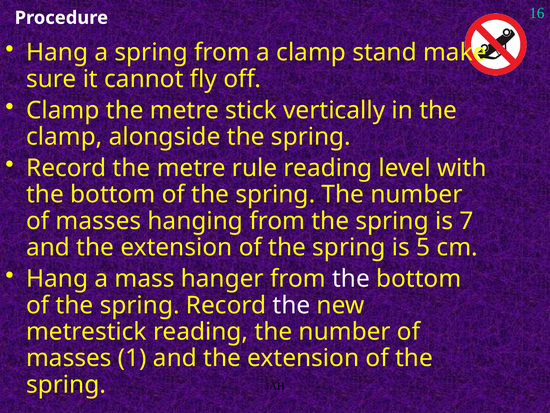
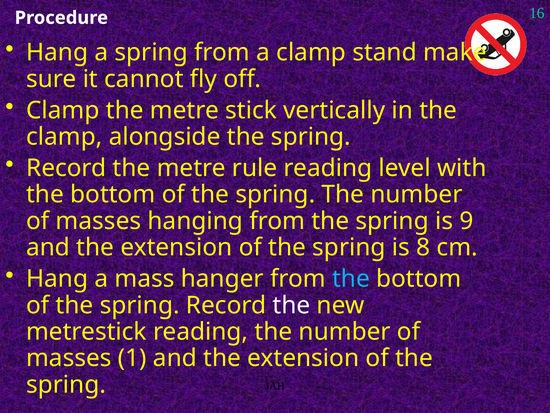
7: 7 -> 9 (466, 221)
5: 5 -> 8 (423, 247)
the colour: white -> light blue (351, 278)
